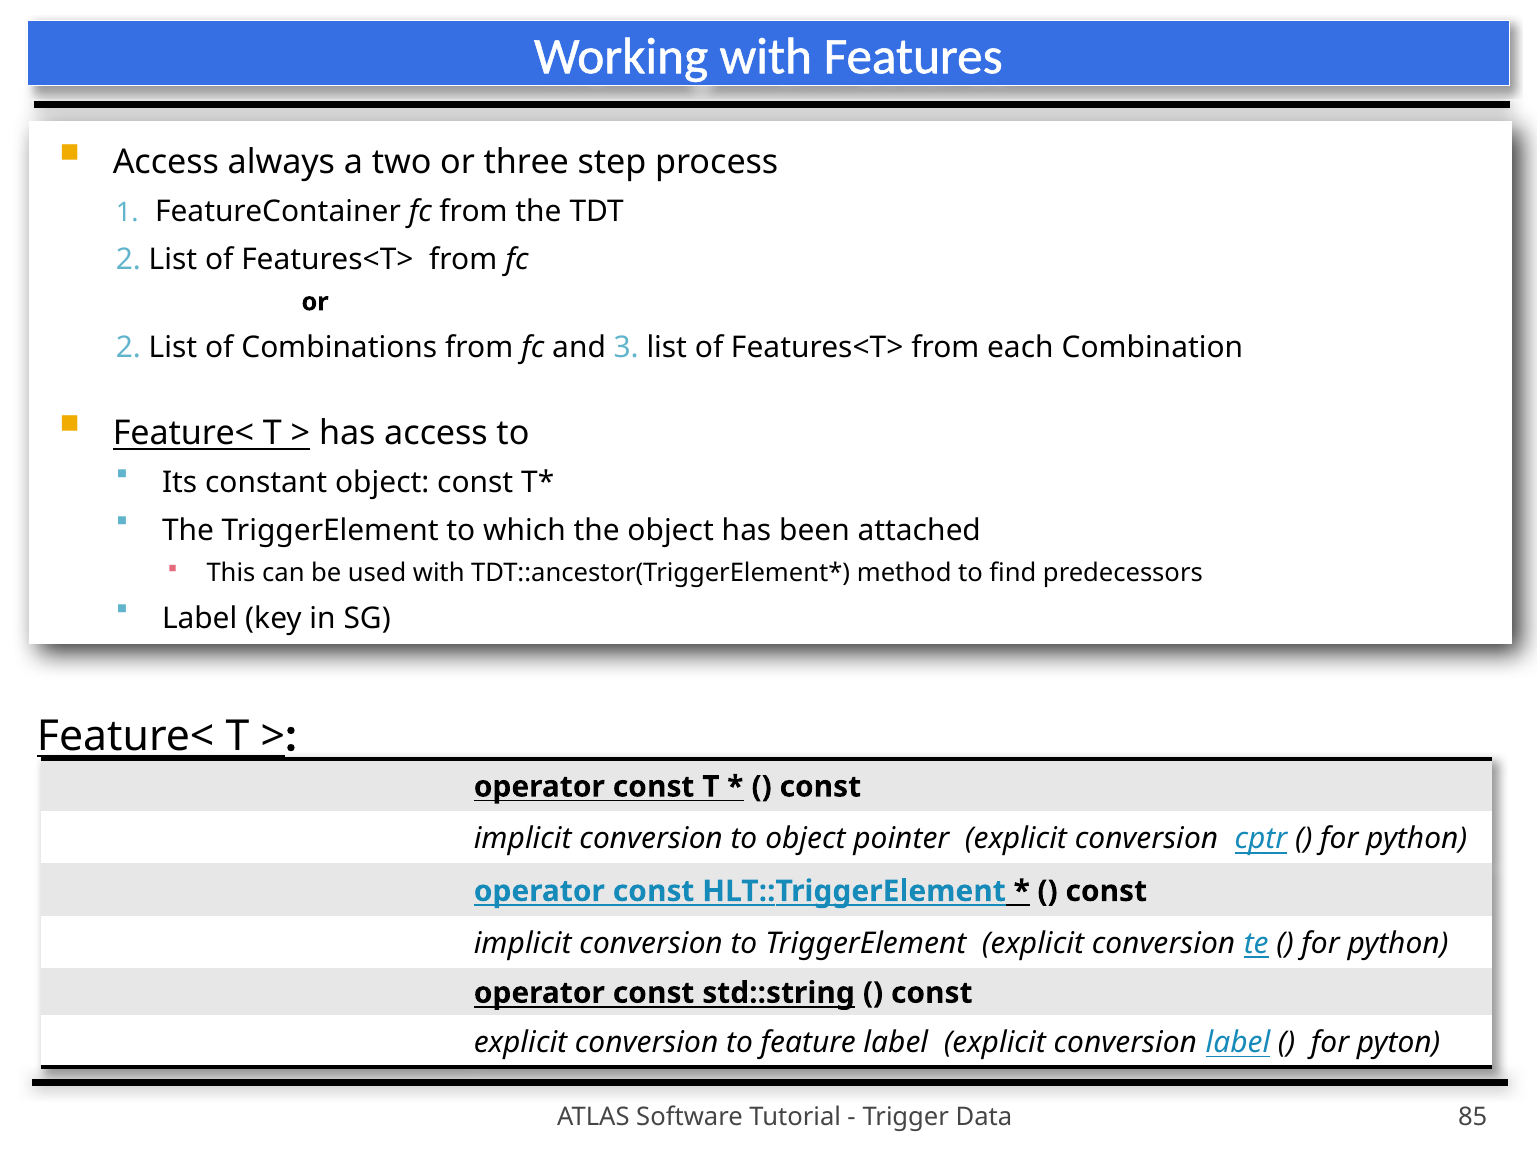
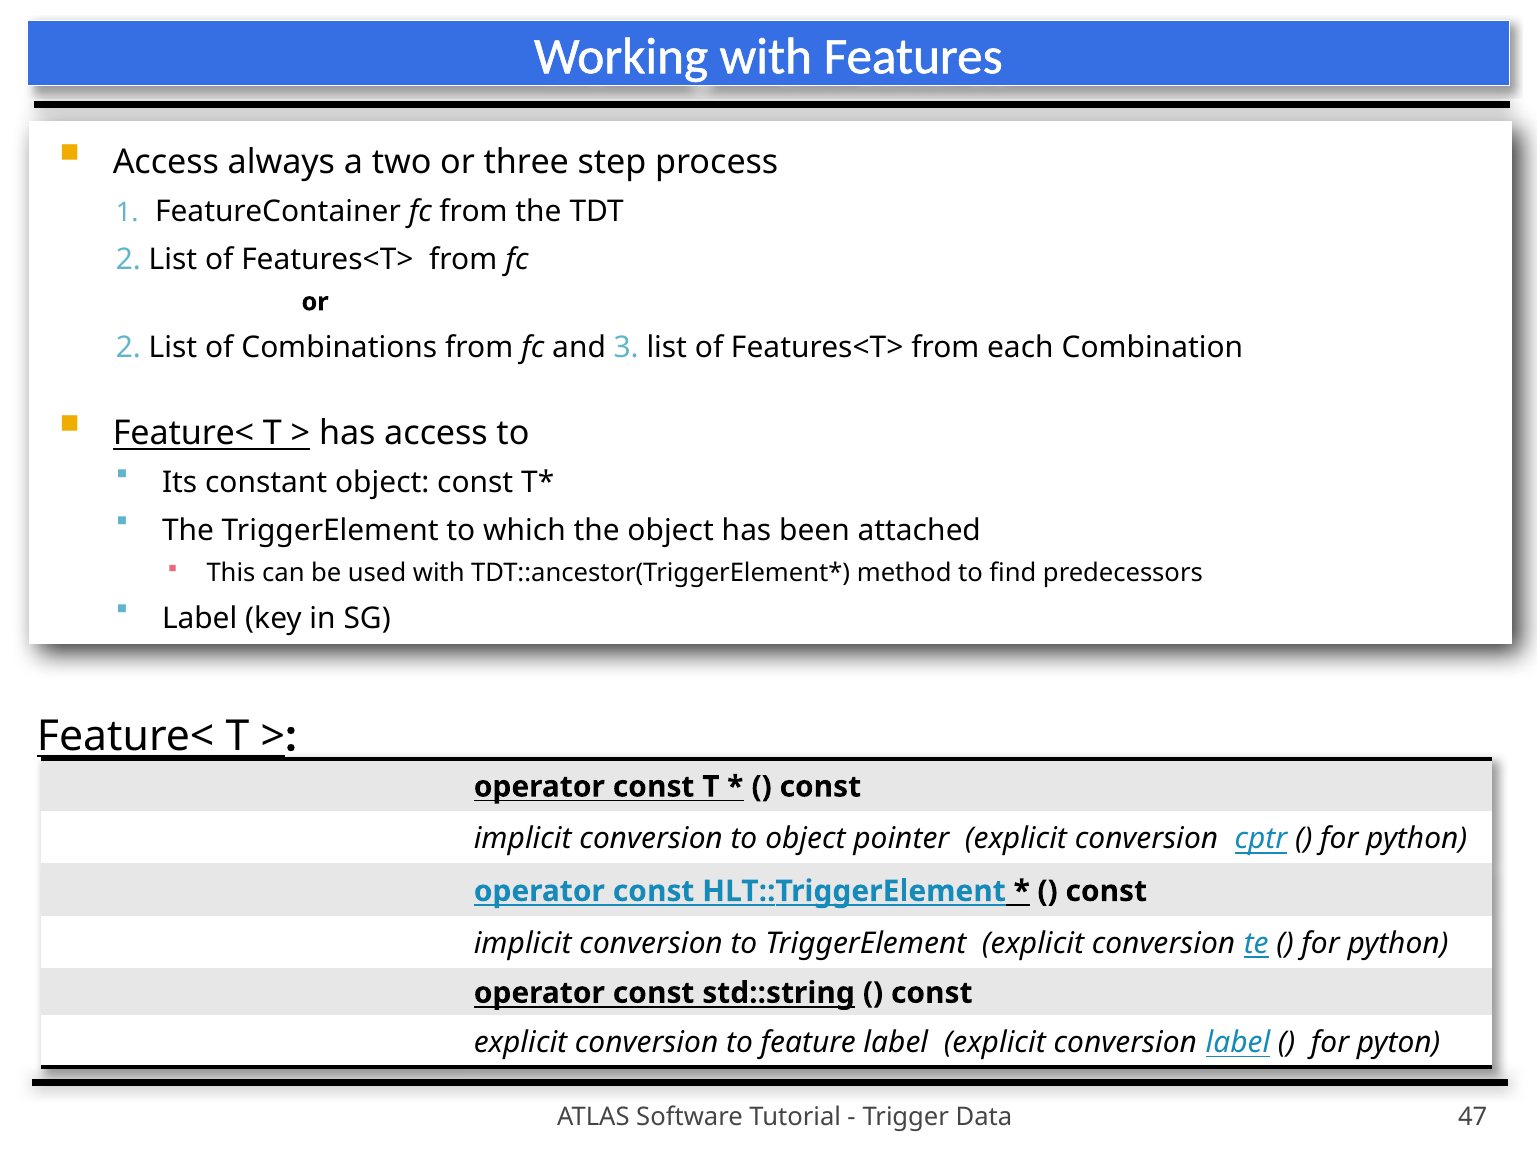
85: 85 -> 47 (1473, 1117)
